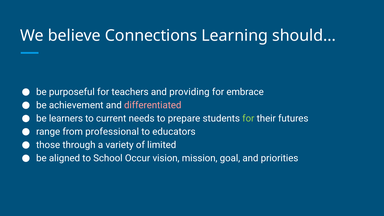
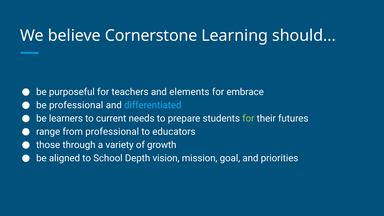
Connections: Connections -> Cornerstone (151, 36)
providing: providing -> elements (189, 92)
be achievement: achievement -> professional (76, 105)
differentiated colour: pink -> light blue (153, 105)
limited: limited -> growth (162, 145)
Occur: Occur -> Depth (138, 158)
